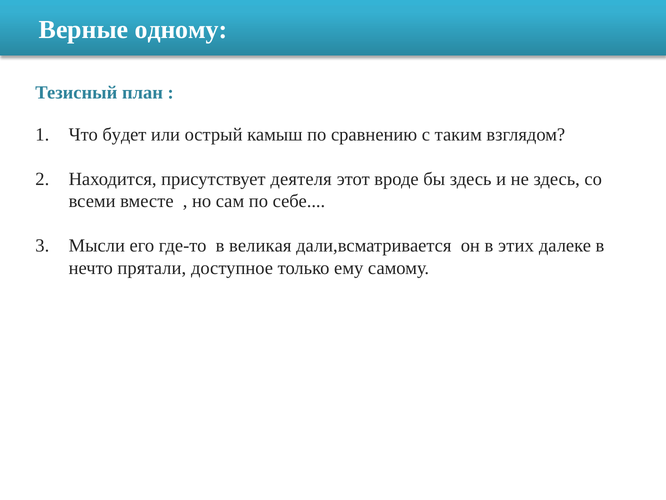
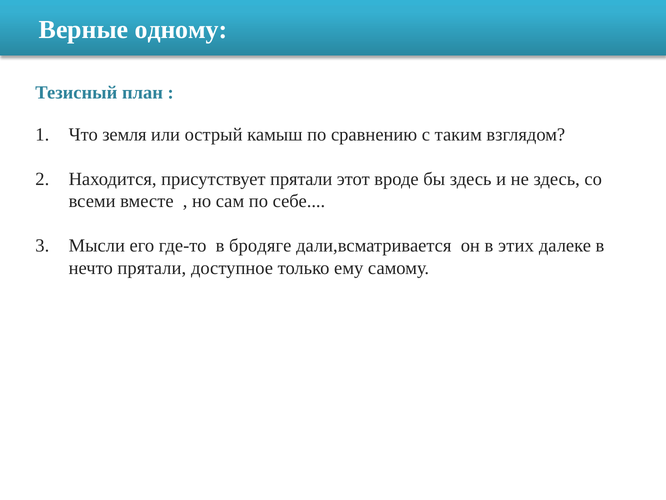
будет: будет -> земля (124, 135)
присутствует деятеля: деятеля -> прятали (301, 179)
великая: великая -> бродяге (260, 246)
